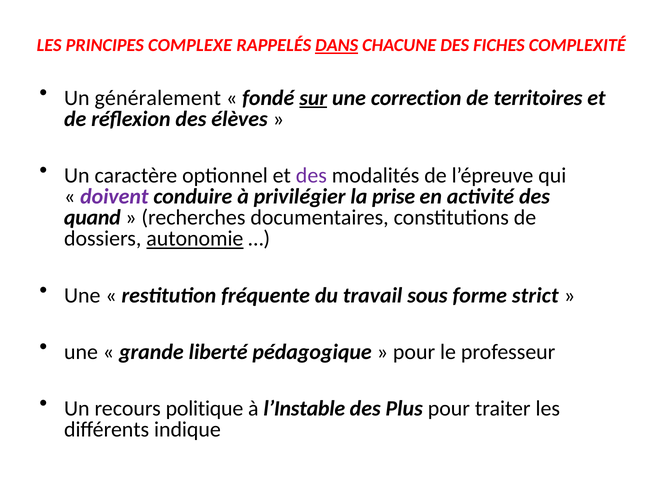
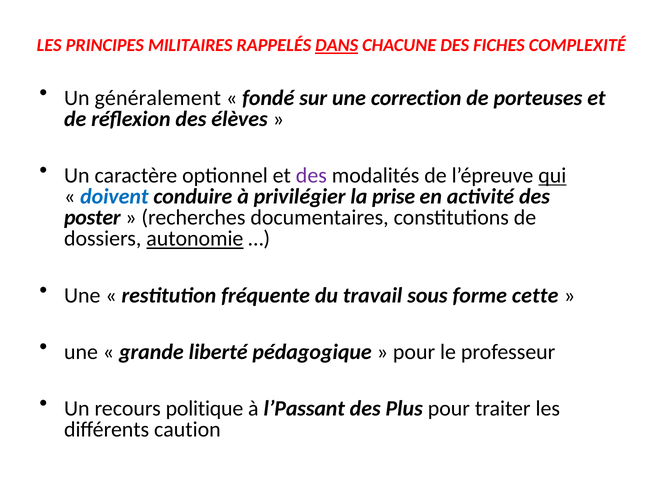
COMPLEXE: COMPLEXE -> MILITAIRES (190, 45)
sur underline: present -> none (313, 98)
territoires: territoires -> porteuses (538, 98)
qui underline: none -> present (552, 176)
doivent colour: purple -> blue (114, 197)
quand: quand -> poster (92, 218)
strict: strict -> cette (535, 295)
l’Instable: l’Instable -> l’Passant (304, 408)
indique: indique -> caution (187, 430)
